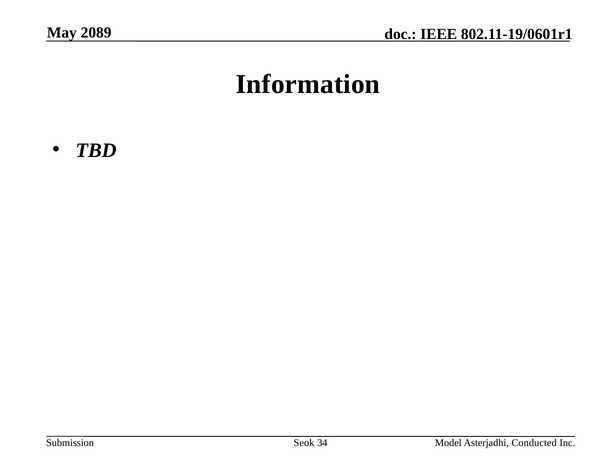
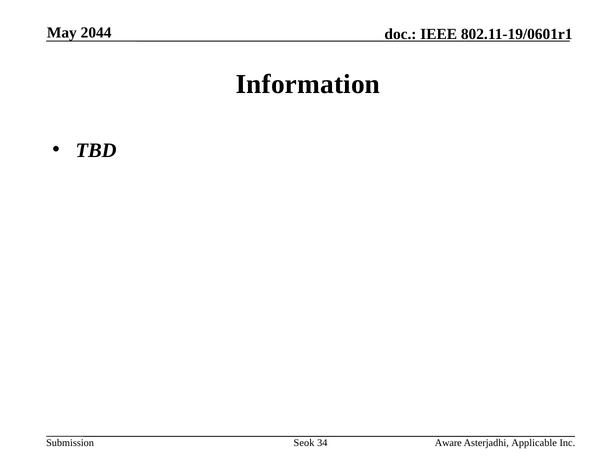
2089: 2089 -> 2044 (96, 33)
Model: Model -> Aware (448, 443)
Conducted: Conducted -> Applicable (534, 443)
